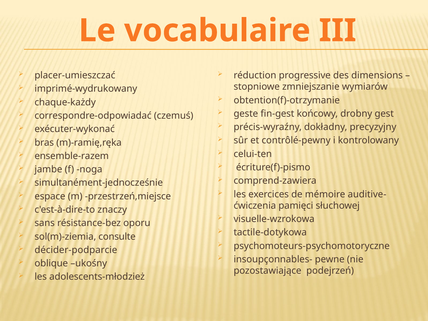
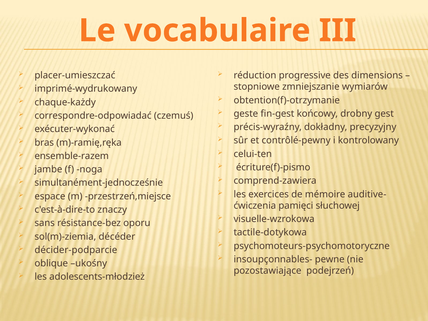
consulte: consulte -> décéder (117, 237)
